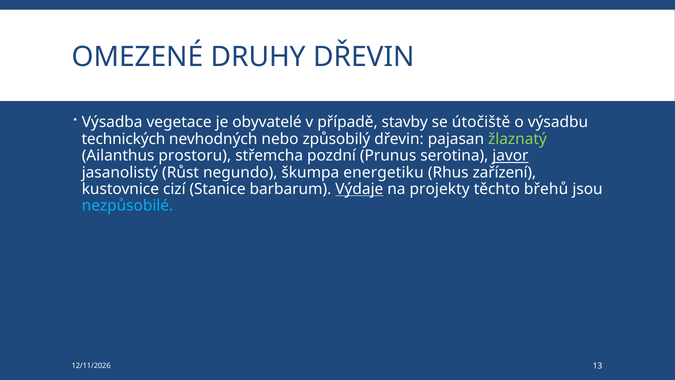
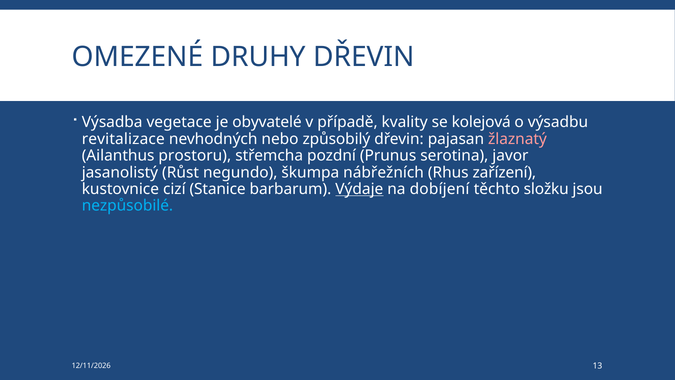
stavby: stavby -> kvality (405, 122)
útočiště: útočiště -> kolejová (481, 122)
technických: technických -> revitalizace (123, 139)
žlaznatý colour: light green -> pink (517, 139)
javor underline: present -> none (510, 156)
energetiku: energetiku -> nábřežních (384, 172)
projekty: projekty -> dobíjení (440, 189)
břehů: břehů -> složku (546, 189)
